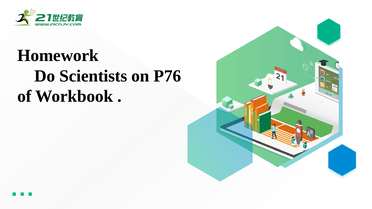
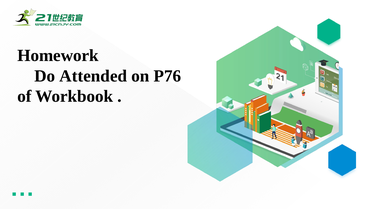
Scientists: Scientists -> Attended (93, 76)
